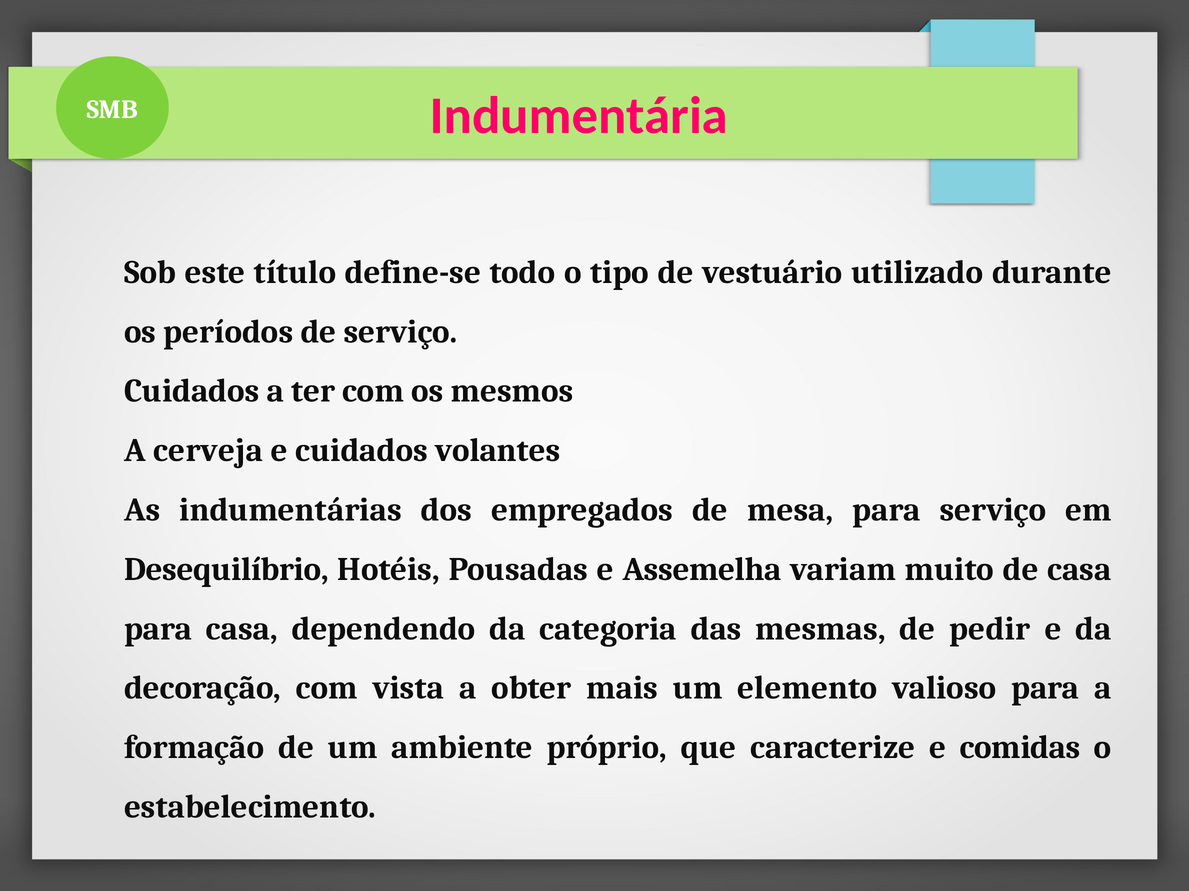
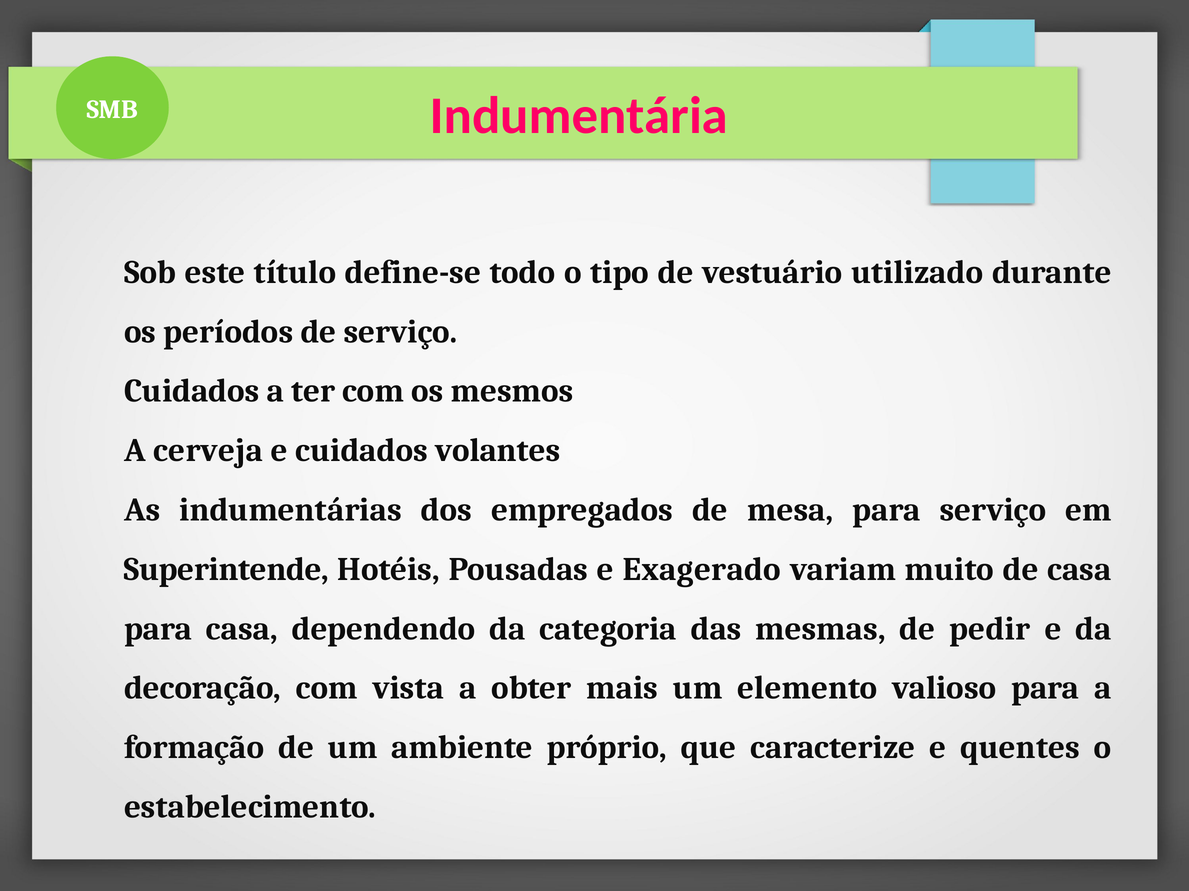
Desequilíbrio: Desequilíbrio -> Superintende (226, 570)
Assemelha: Assemelha -> Exagerado (702, 570)
comidas: comidas -> quentes (1020, 748)
